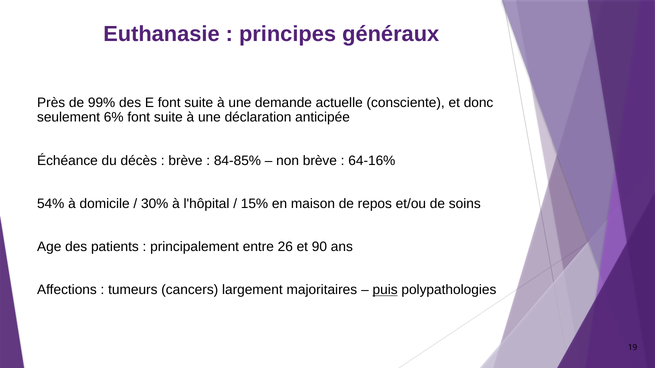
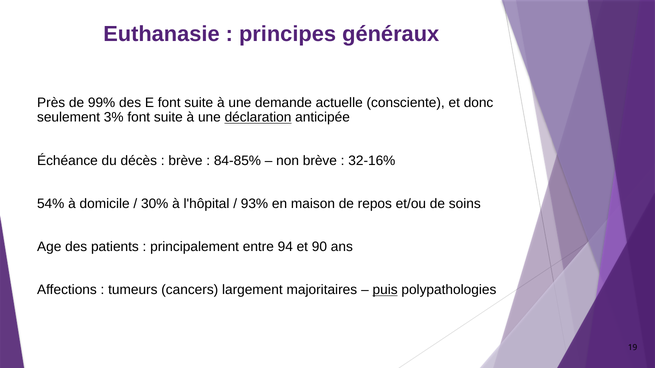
6%: 6% -> 3% (114, 118)
déclaration underline: none -> present (258, 118)
64-16%: 64-16% -> 32-16% (372, 161)
15%: 15% -> 93% (254, 204)
26: 26 -> 94 (285, 247)
